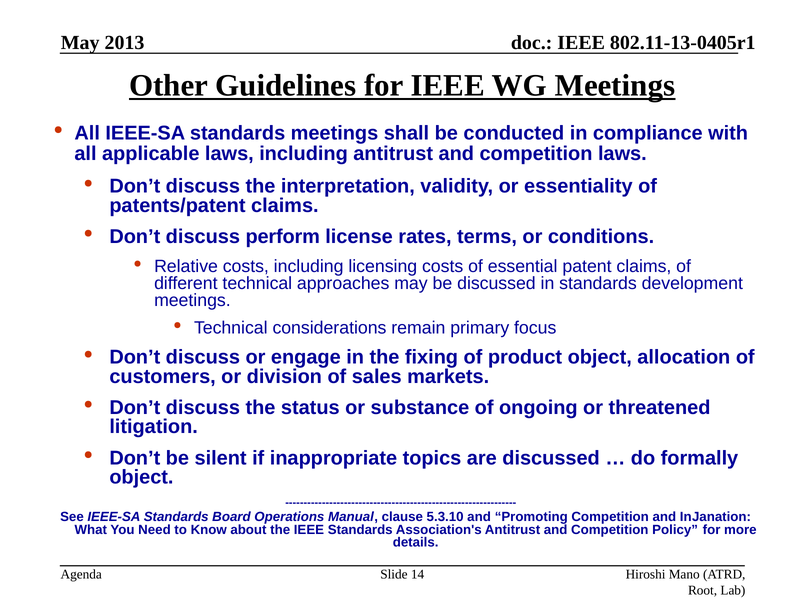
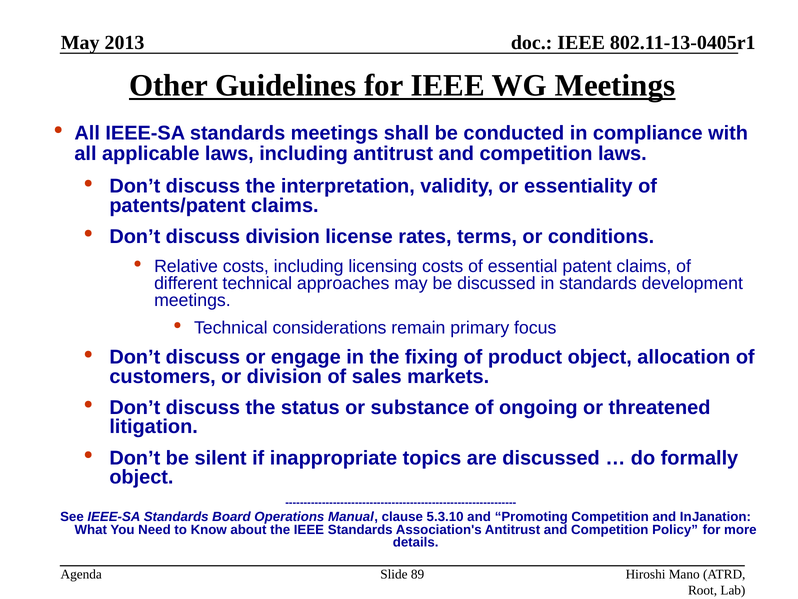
discuss perform: perform -> division (283, 236)
14: 14 -> 89 (418, 574)
